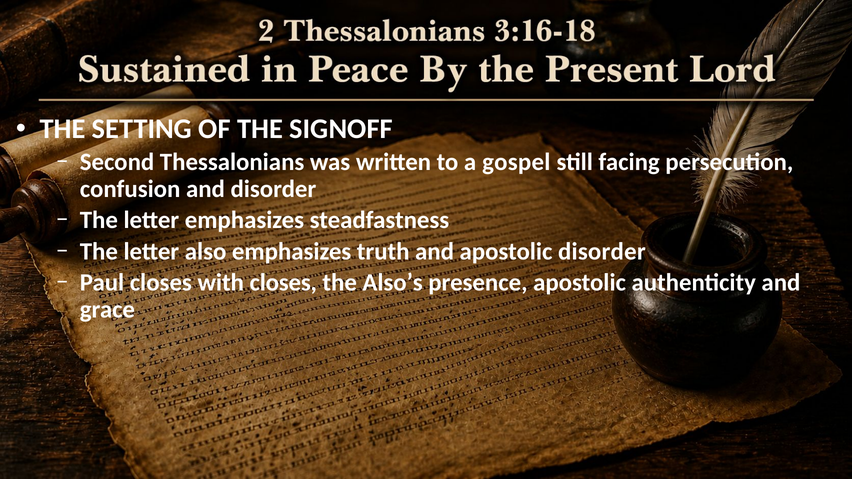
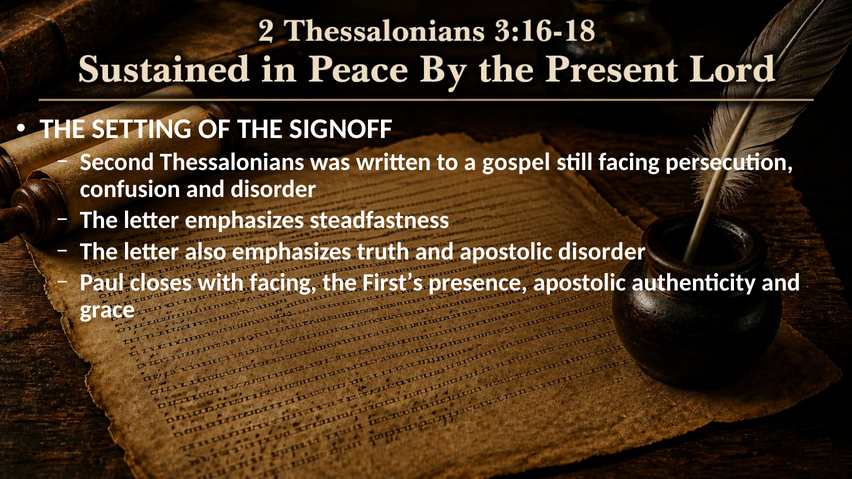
with closes: closes -> facing (283, 283)
Also’s: Also’s -> First’s (393, 283)
